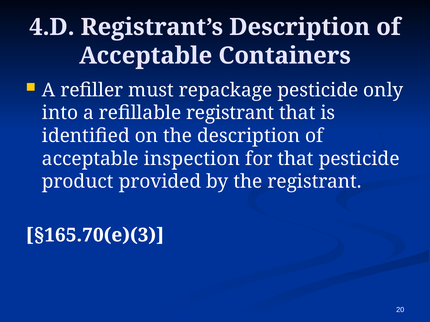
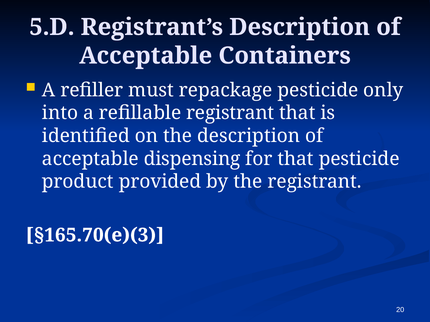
4.D: 4.D -> 5.D (52, 27)
inspection: inspection -> dispensing (192, 159)
